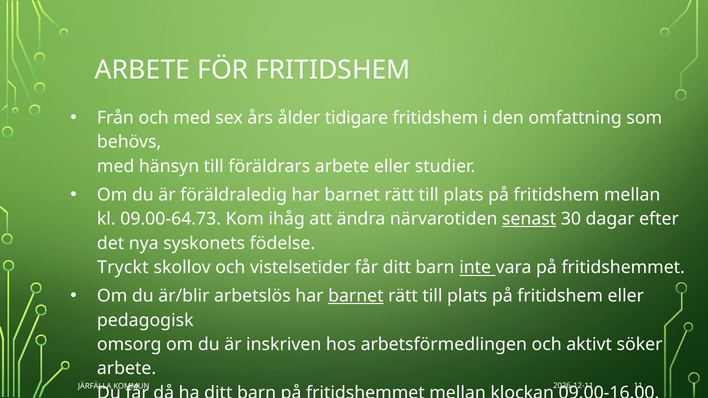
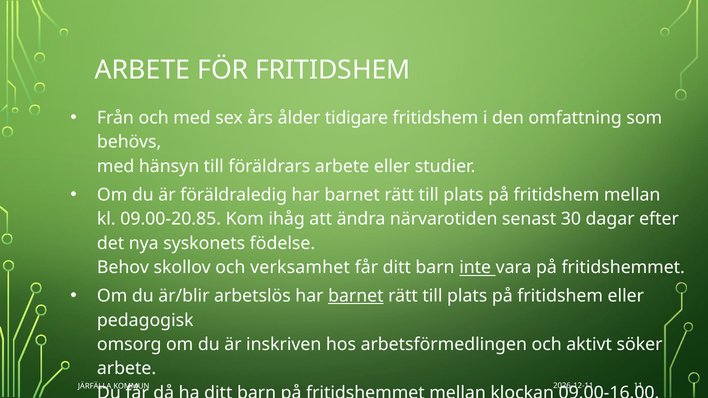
09.00-64.73: 09.00-64.73 -> 09.00-20.85 (171, 219)
senast underline: present -> none (529, 219)
Tryckt: Tryckt -> Behov (123, 268)
vistelsetider: vistelsetider -> verksamhet (300, 268)
